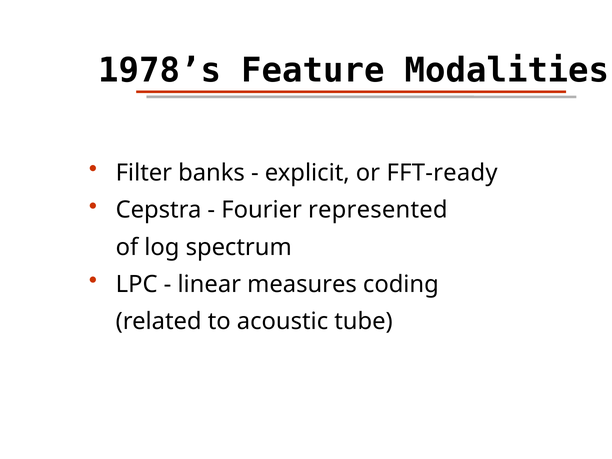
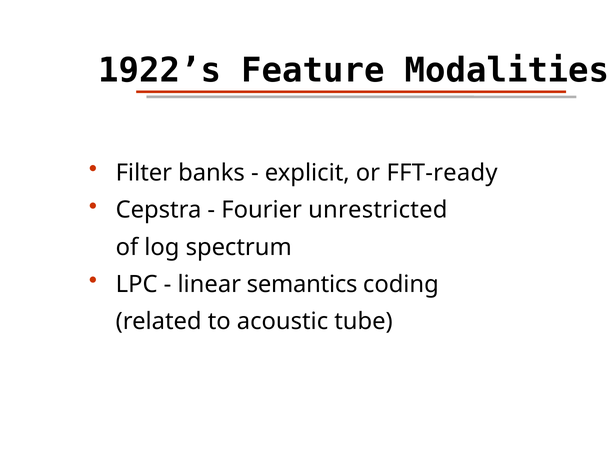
1978’s: 1978’s -> 1922’s (160, 70)
represented: represented -> unrestricted (378, 210)
measures: measures -> semantics (302, 284)
